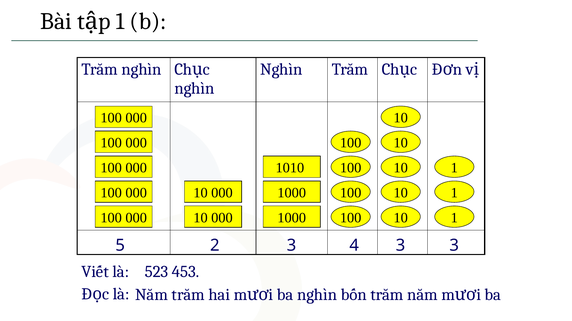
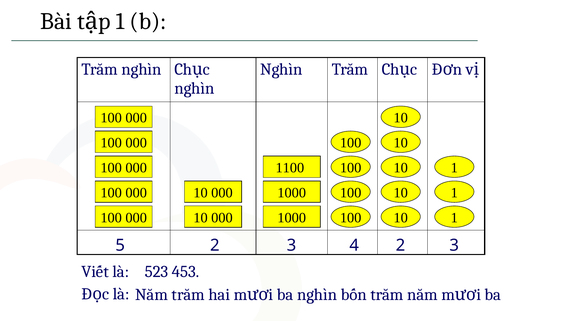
1010: 1010 -> 1100 (290, 168)
2 3 3: 3 -> 2 (401, 246)
